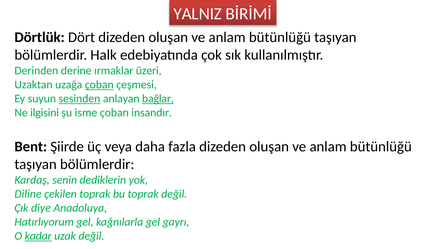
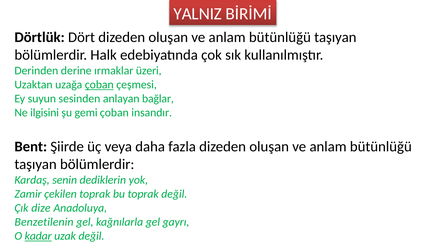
sesinden underline: present -> none (79, 99)
bağlar underline: present -> none (158, 99)
isme: isme -> gemi (86, 113)
Diline: Diline -> Zamir (28, 194)
diye: diye -> dize (41, 208)
Hatırlıyorum: Hatırlıyorum -> Benzetilenin (44, 222)
